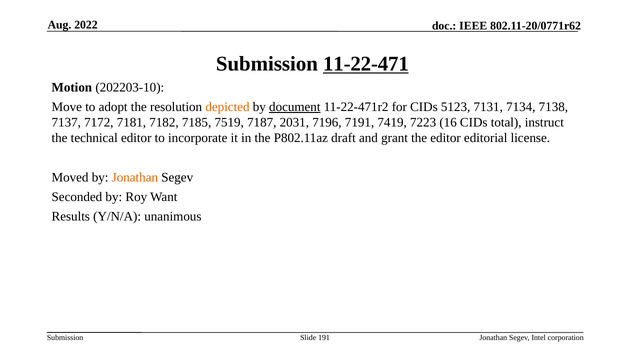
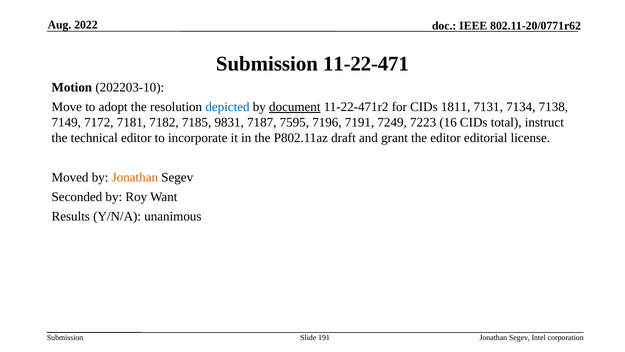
11-22-471 underline: present -> none (366, 64)
depicted colour: orange -> blue (227, 107)
5123: 5123 -> 1811 (456, 107)
7137: 7137 -> 7149 (66, 122)
7519: 7519 -> 9831 (229, 122)
2031: 2031 -> 7595 (294, 122)
7419: 7419 -> 7249 (392, 122)
